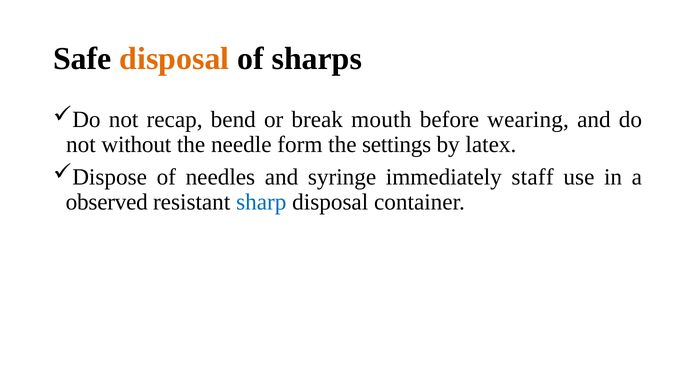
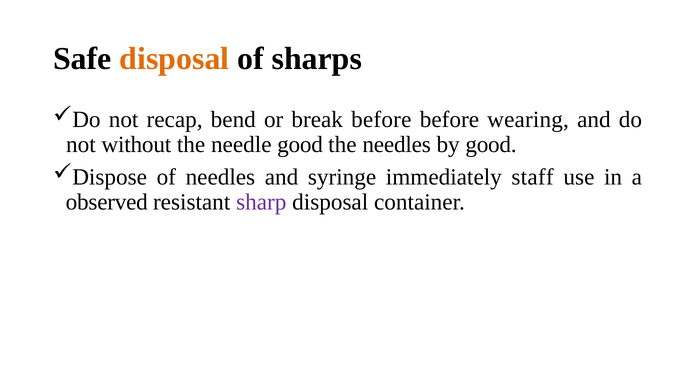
break mouth: mouth -> before (381, 119)
needle form: form -> good (300, 144)
the settings: settings -> needles (397, 144)
by latex: latex -> good (491, 144)
sharp colour: blue -> purple (261, 202)
